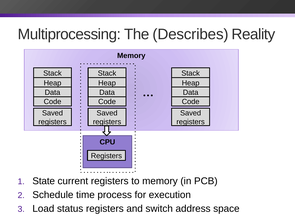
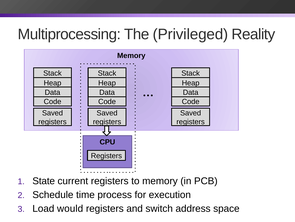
Describes: Describes -> Privileged (191, 34)
status: status -> would (70, 208)
